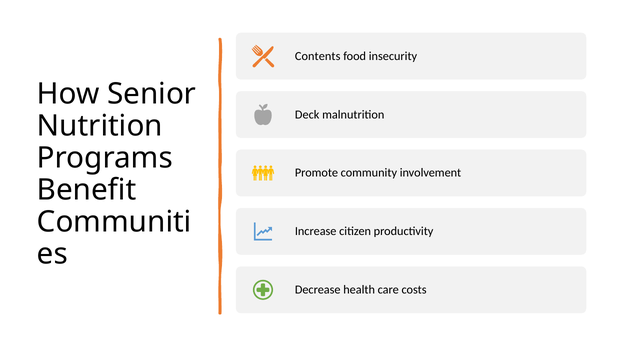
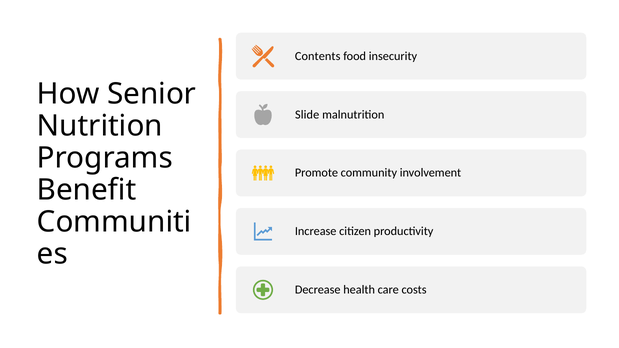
Deck: Deck -> Slide (307, 115)
